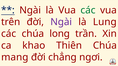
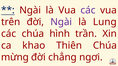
các colour: green -> purple (88, 10)
long: long -> hình (60, 34)
mang: mang -> mừng (15, 57)
